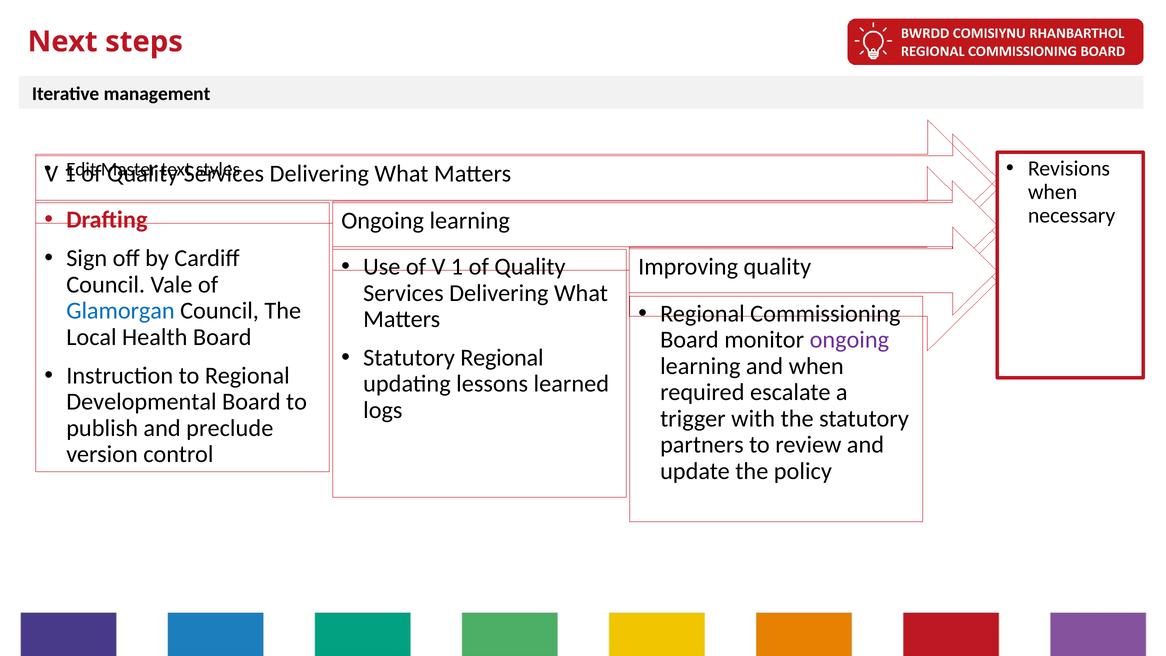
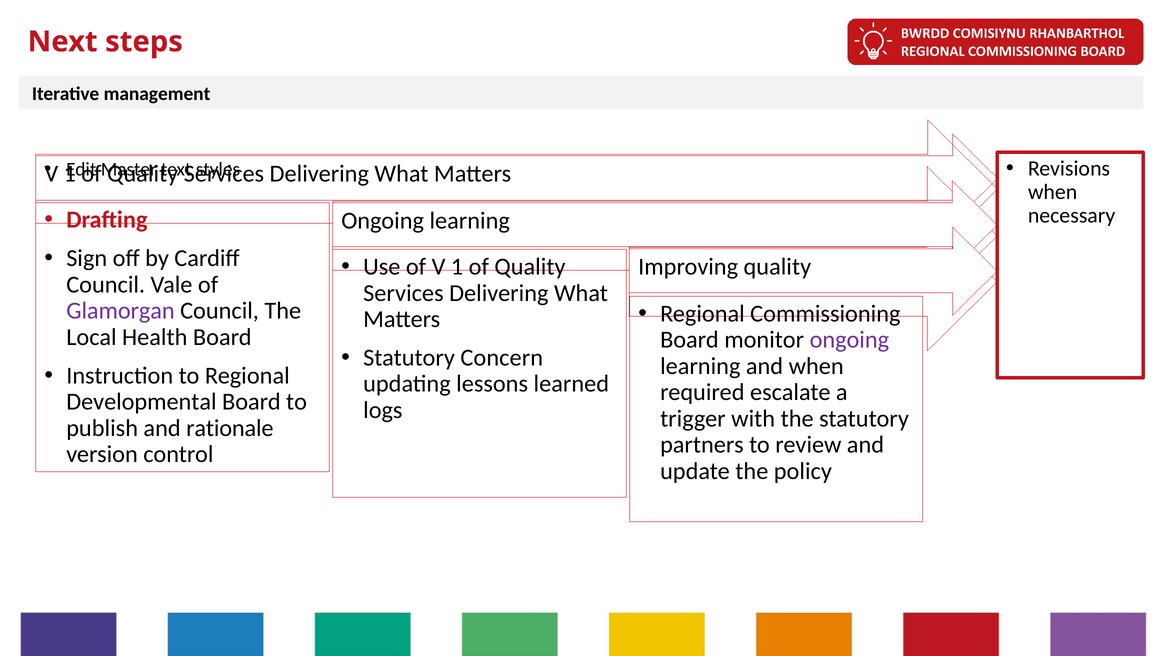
Glamorgan colour: blue -> purple (120, 311)
Statutory Regional: Regional -> Concern (502, 358)
preclude: preclude -> rationale (230, 428)
